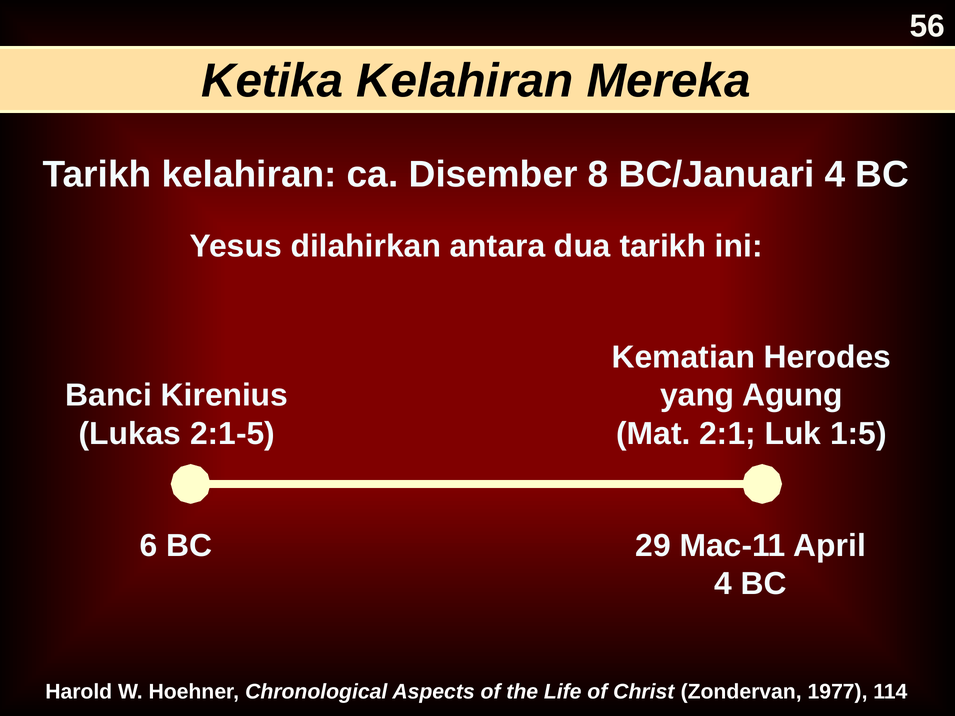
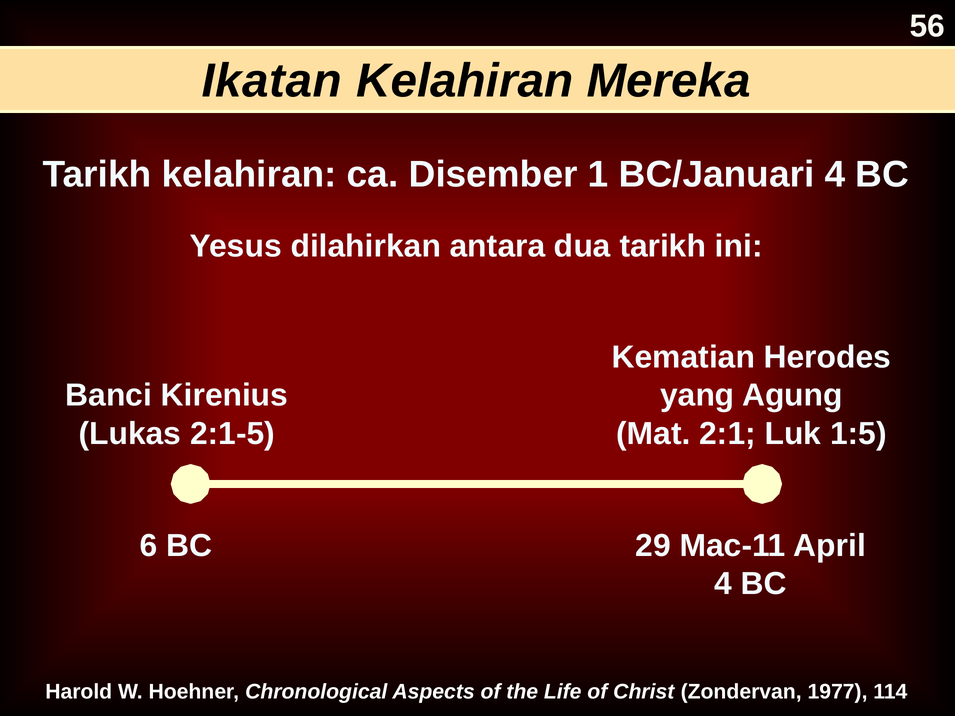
Ketika: Ketika -> Ikatan (272, 81)
8: 8 -> 1 (598, 174)
